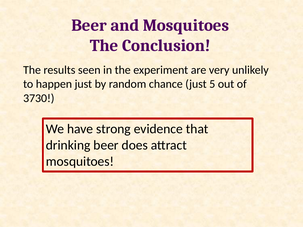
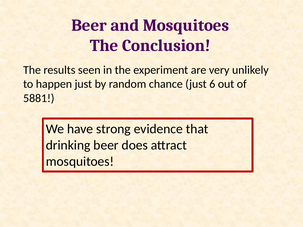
5: 5 -> 6 (212, 84)
3730: 3730 -> 5881 (39, 98)
